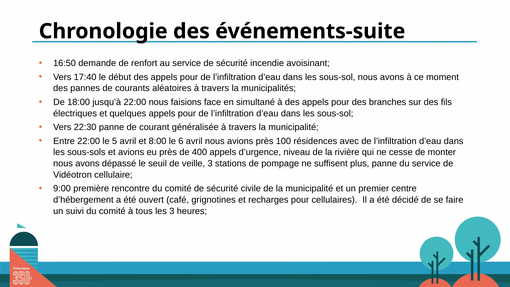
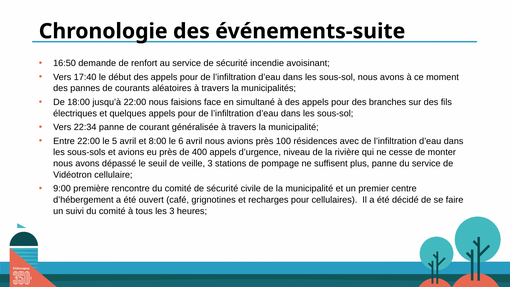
22:30: 22:30 -> 22:34 (85, 127)
